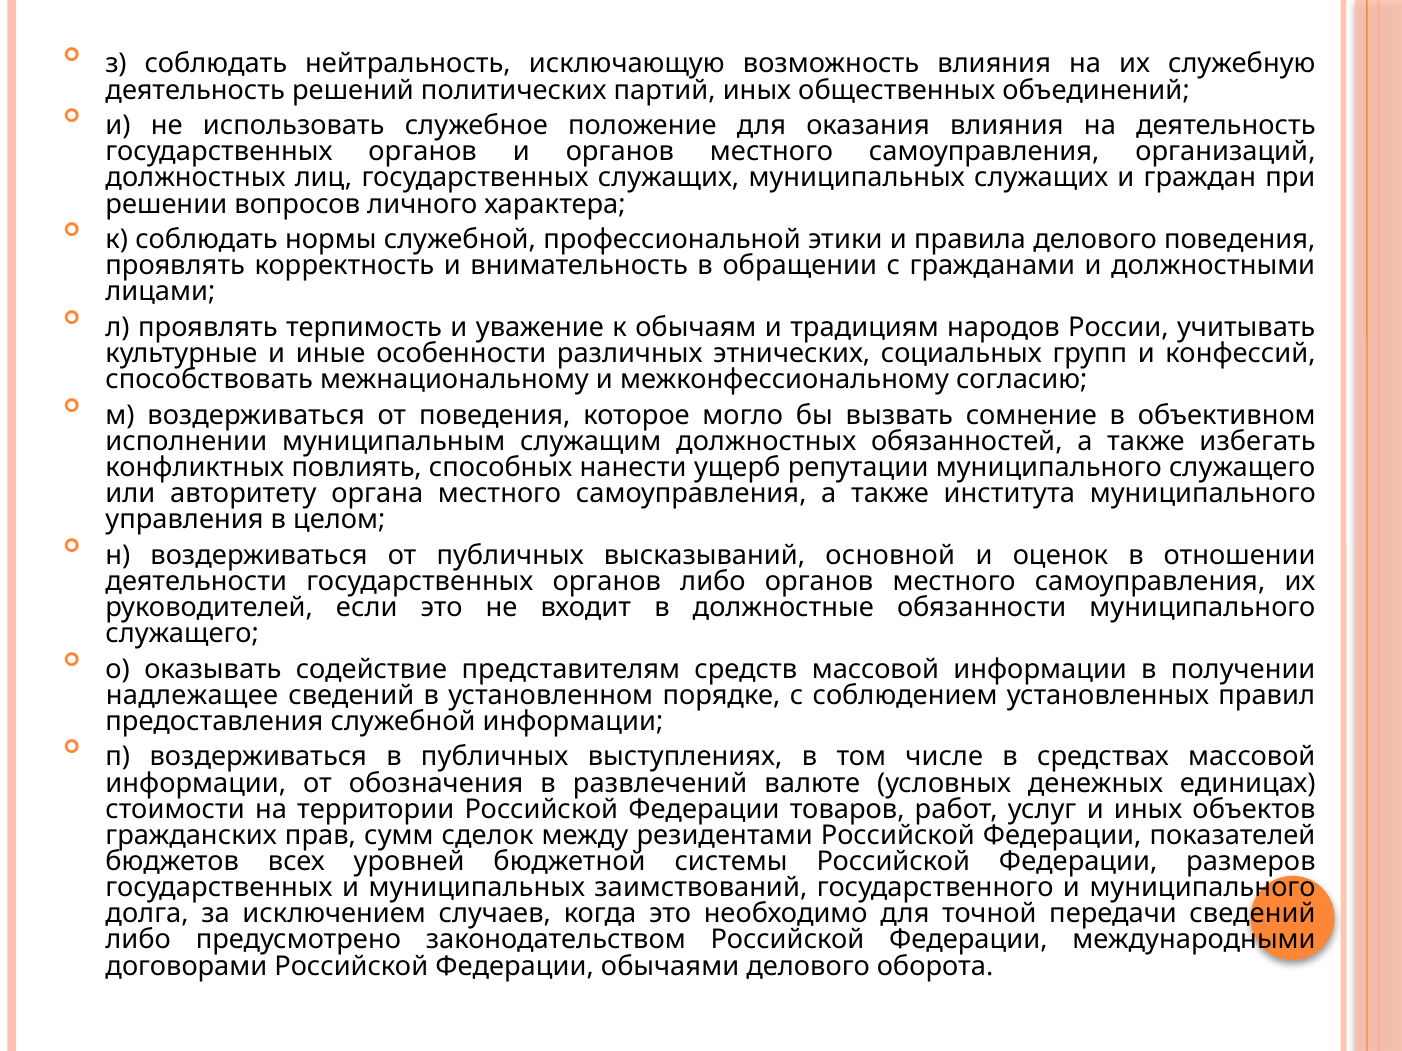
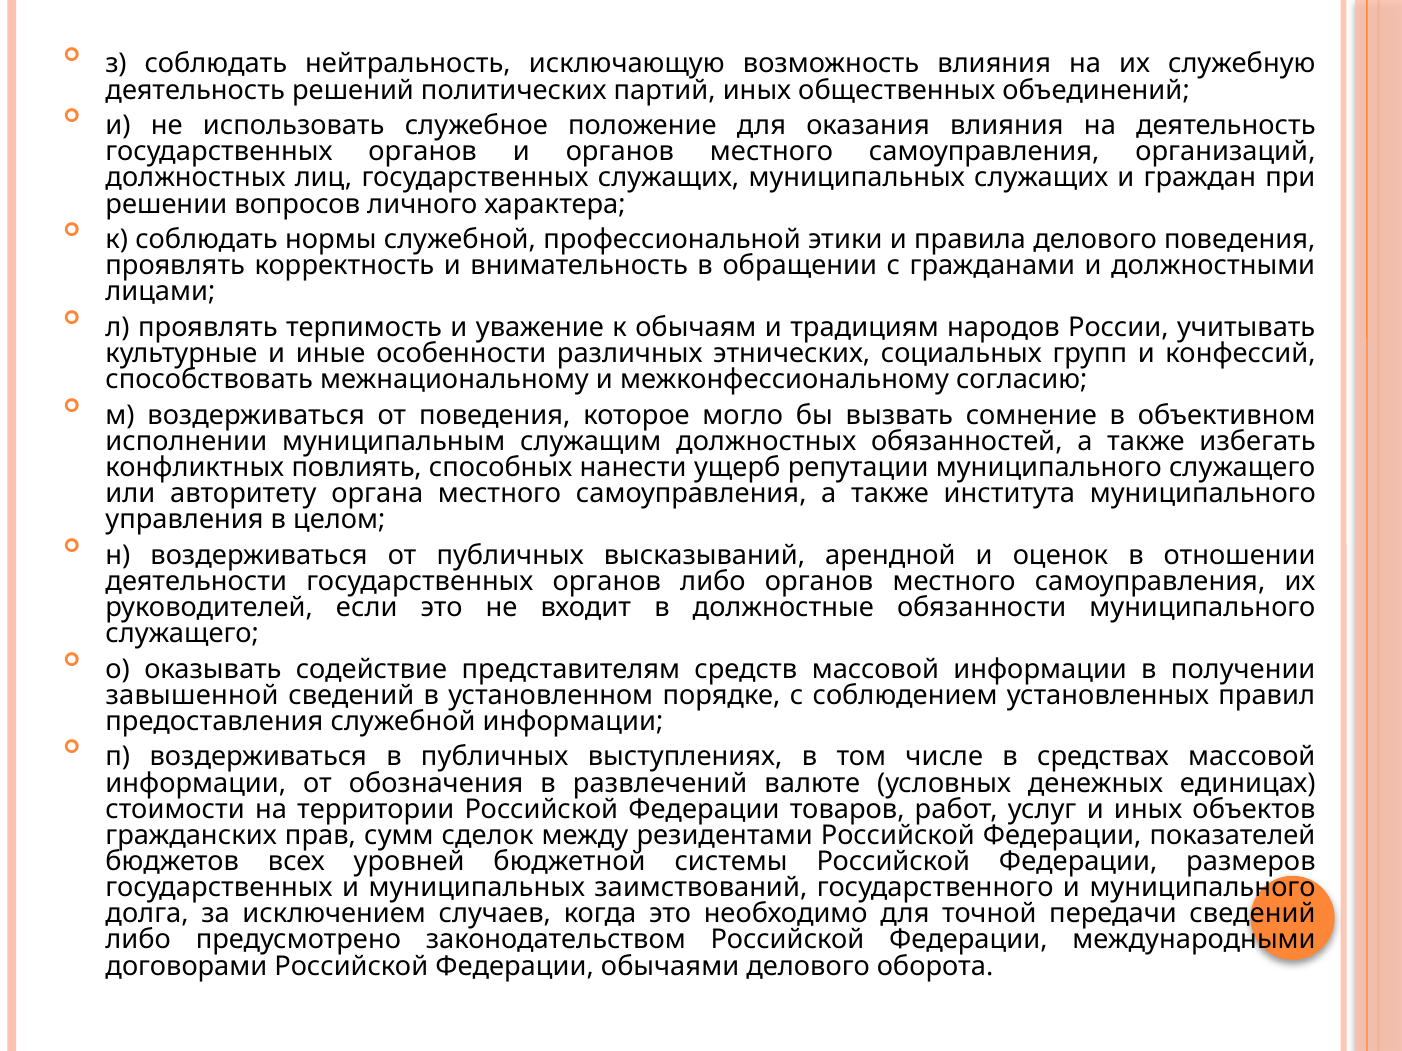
основной: основной -> арендной (890, 555)
надлежащее: надлежащее -> завышенной (192, 696)
